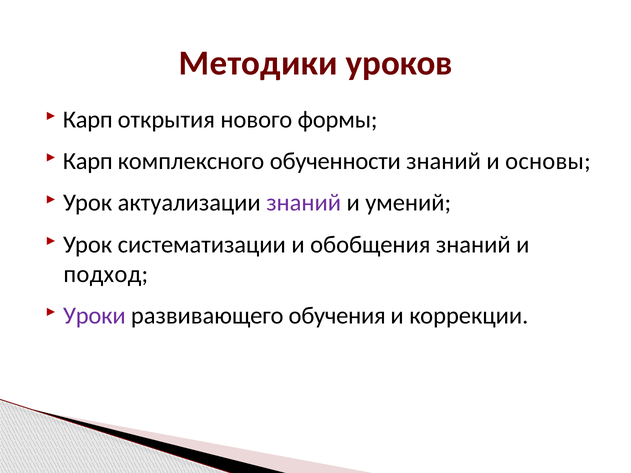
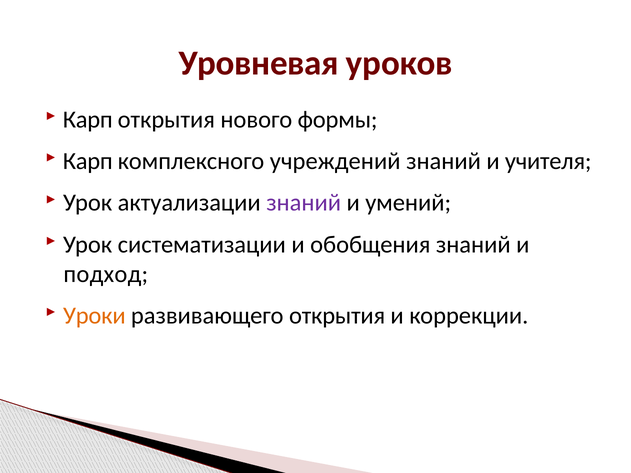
Методики: Методики -> Уровневая (259, 63)
обученности: обученности -> учреждений (335, 161)
основы: основы -> учителя (548, 161)
Уроки colour: purple -> orange (94, 316)
развивающего обучения: обучения -> открытия (337, 316)
